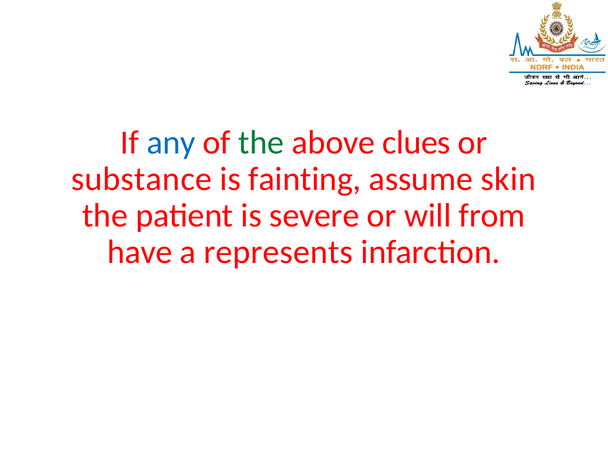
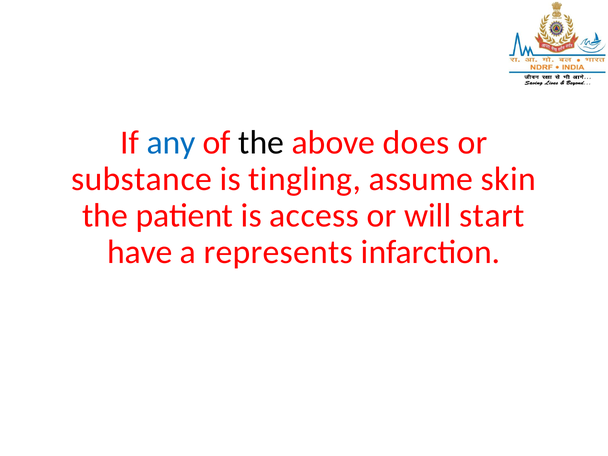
the colour: green -> black (261, 142)
clues: clues -> does (416, 142)
fainting: fainting -> tingling (305, 179)
severe: severe -> access (314, 215)
from: from -> start (492, 215)
